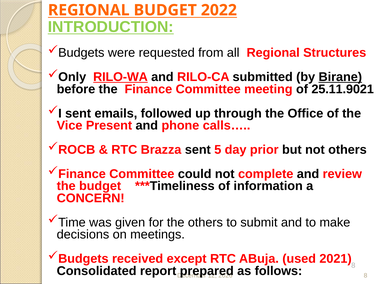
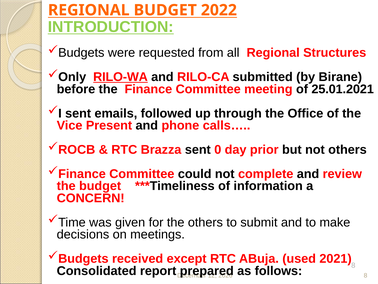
Birane underline: present -> none (340, 77)
25.11.9021: 25.11.9021 -> 25.01.2021 (343, 89)
5: 5 -> 0 (218, 149)
